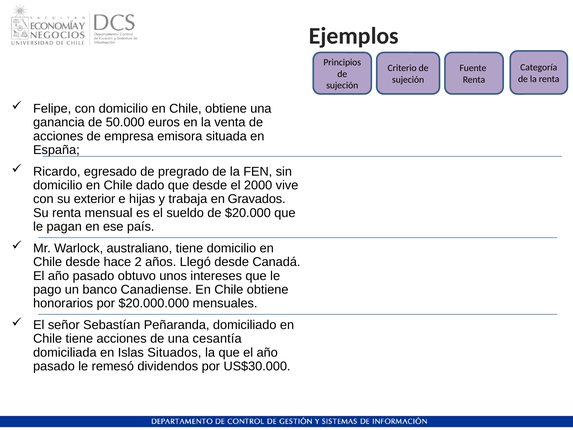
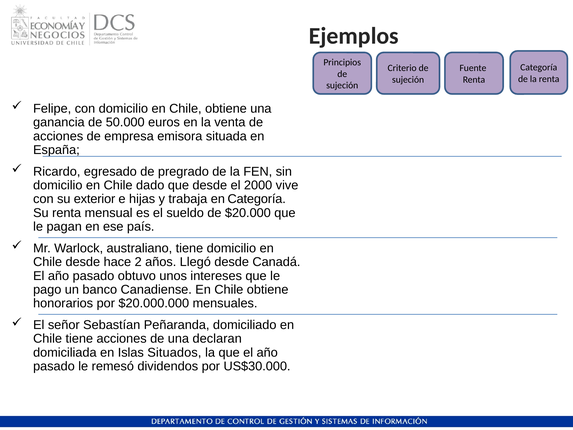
en Gravados: Gravados -> Categoría (257, 199)
cesantía: cesantía -> declaran (217, 339)
